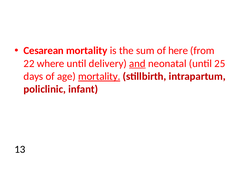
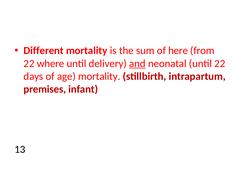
Cesarean: Cesarean -> Different (44, 51)
until 25: 25 -> 22 (220, 64)
mortality underline: present -> none (99, 77)
policlinic: policlinic -> premises (45, 89)
